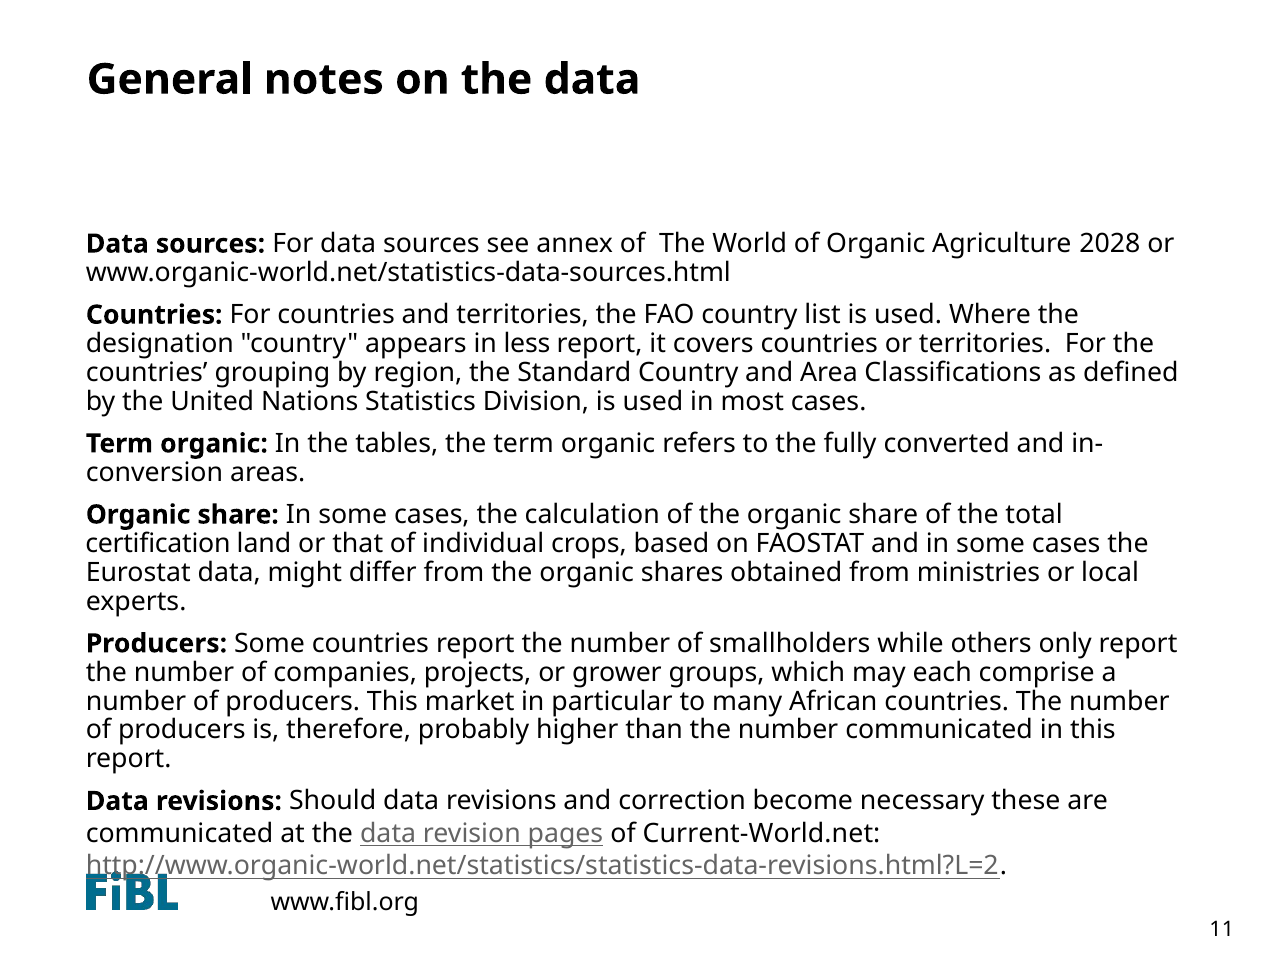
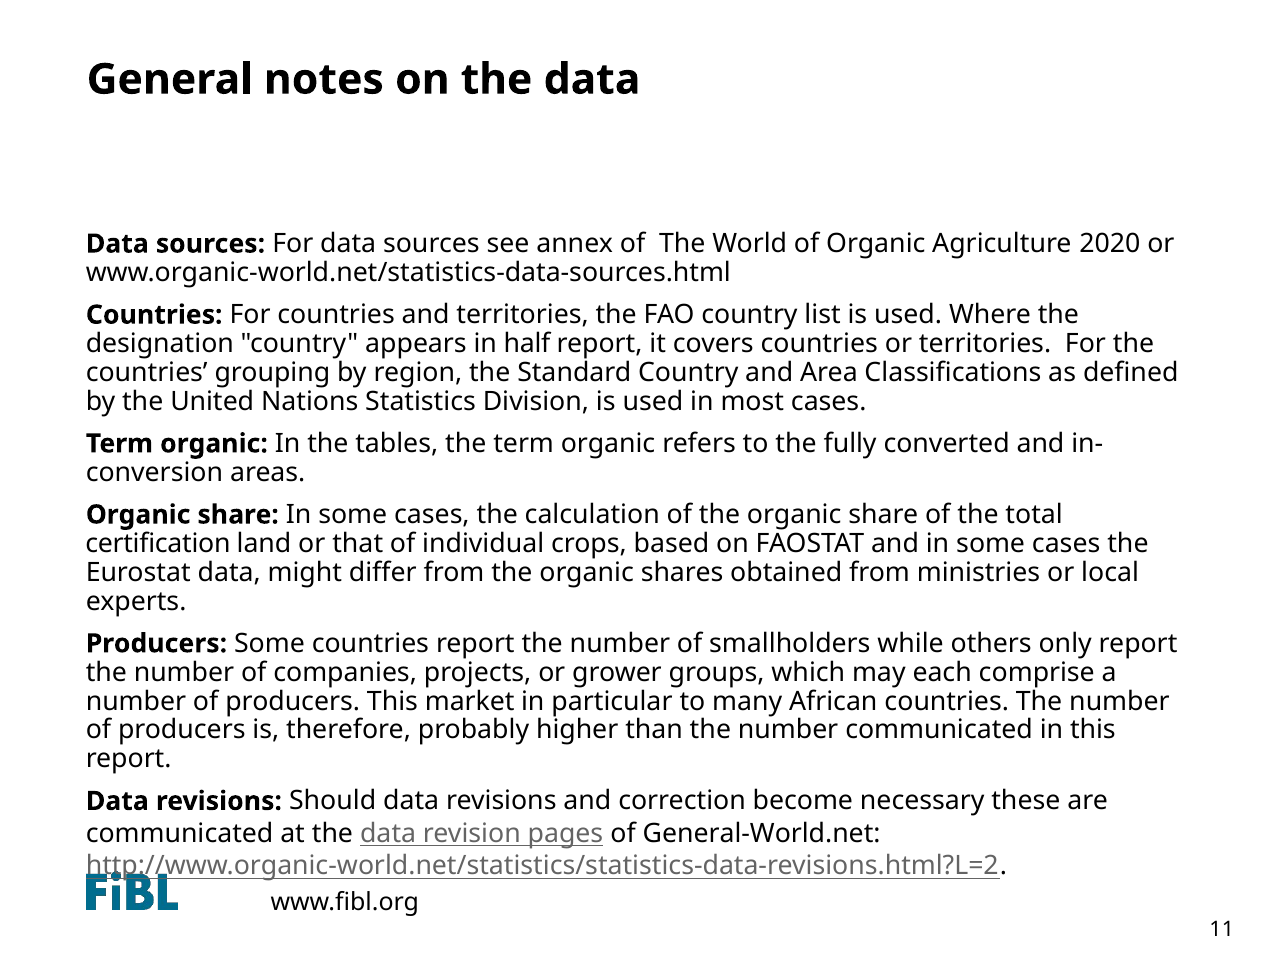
2028: 2028 -> 2020 (1110, 244)
less: less -> half (527, 344)
Current-World.net: Current-World.net -> General-World.net (762, 834)
